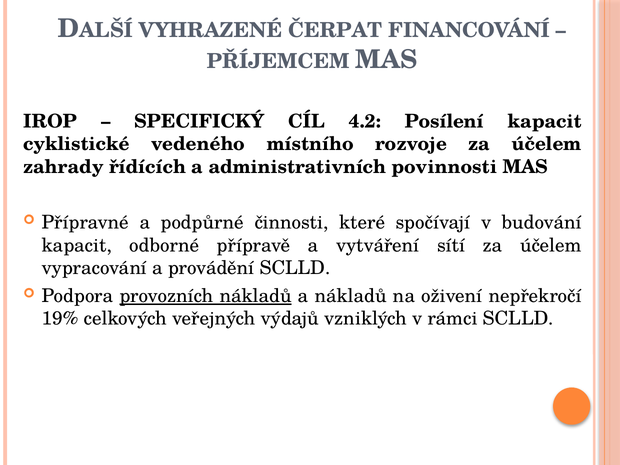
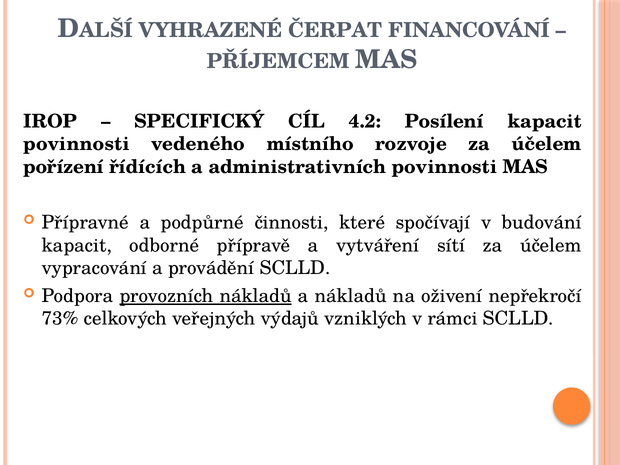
cyklistické: cyklistické -> povinnosti (76, 144)
zahrady: zahrady -> pořízení (64, 167)
19%: 19% -> 73% (60, 319)
